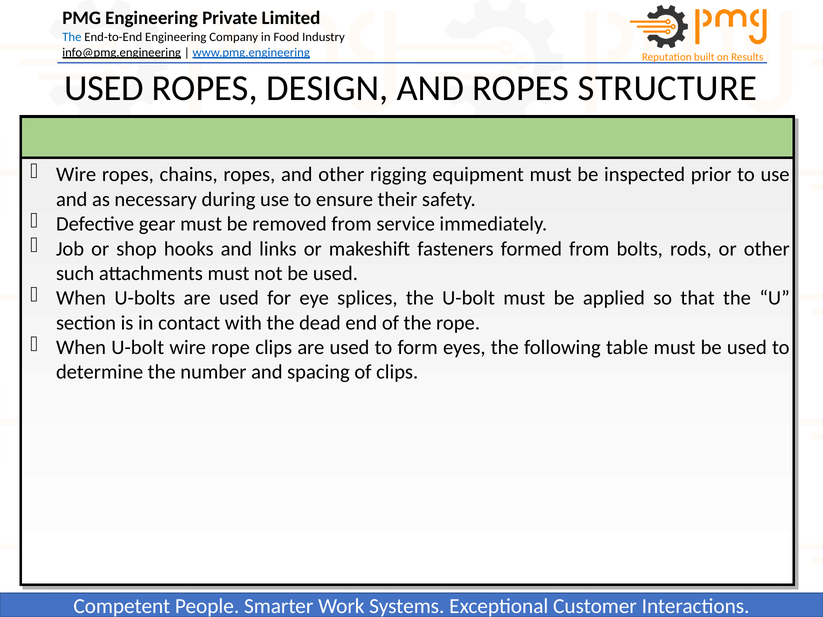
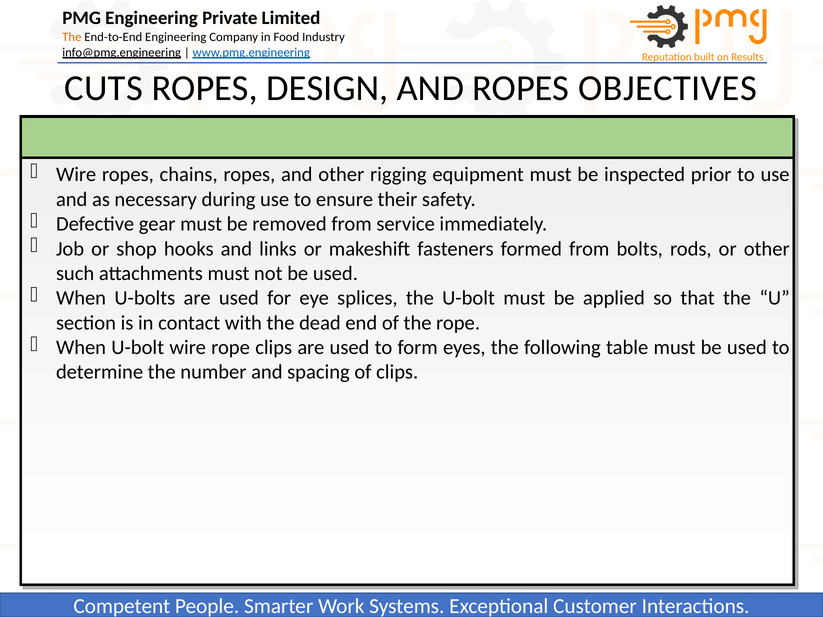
The colour: blue -> orange (72, 37)
USED: USED -> CUTS (104, 88)
STRUCTURE: STRUCTURE -> OBJECTIVES (668, 88)
